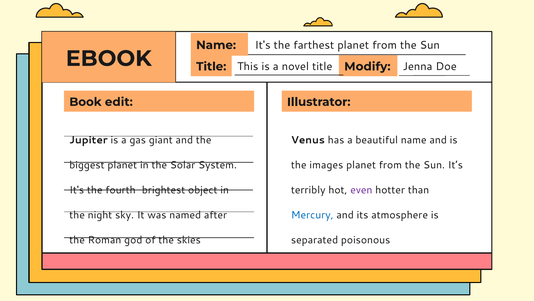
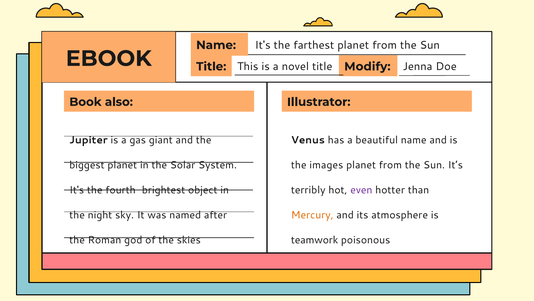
edit: edit -> also (119, 102)
Mercury colour: blue -> orange (312, 215)
separated: separated -> teamwork (315, 240)
